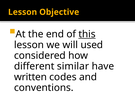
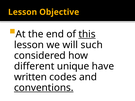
used: used -> such (92, 45)
similar: similar -> unique (73, 66)
conventions underline: none -> present (44, 88)
